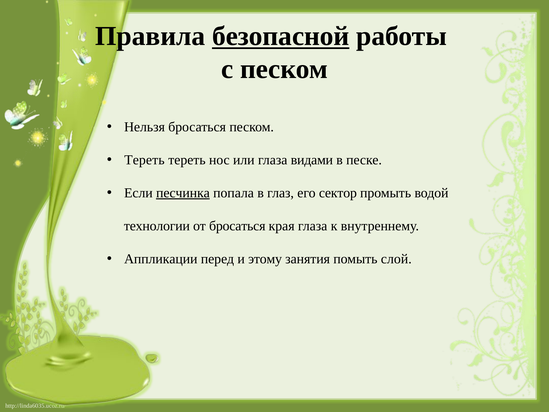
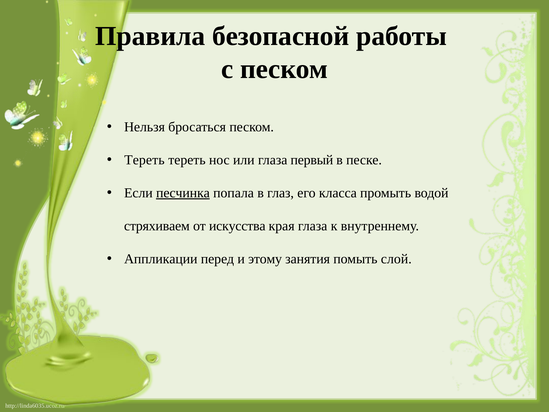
безопасной underline: present -> none (281, 36)
видами: видами -> первый (312, 160)
сектор: сектор -> класса (338, 193)
технологии: технологии -> стряхиваем (157, 226)
от бросаться: бросаться -> искусства (237, 226)
